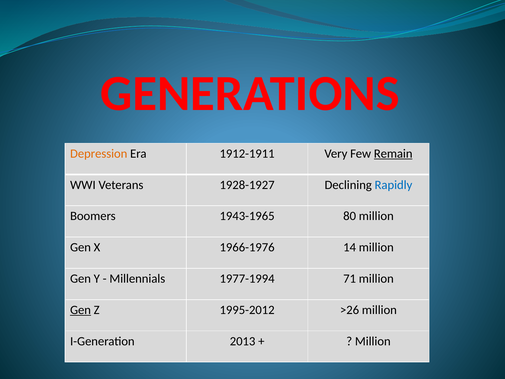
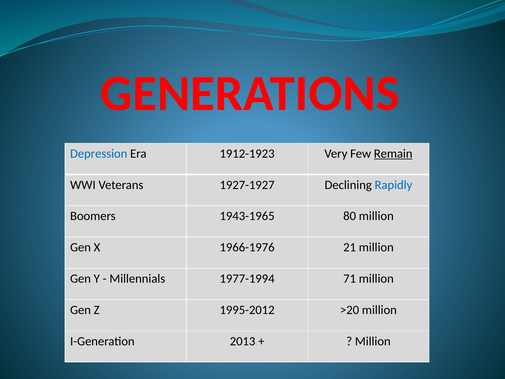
Depression colour: orange -> blue (99, 153)
1912-1911: 1912-1911 -> 1912-1923 (247, 153)
1928-1927: 1928-1927 -> 1927-1927 (247, 185)
14: 14 -> 21 (350, 247)
Gen underline: present -> none (81, 310)
>26: >26 -> >20 (350, 310)
